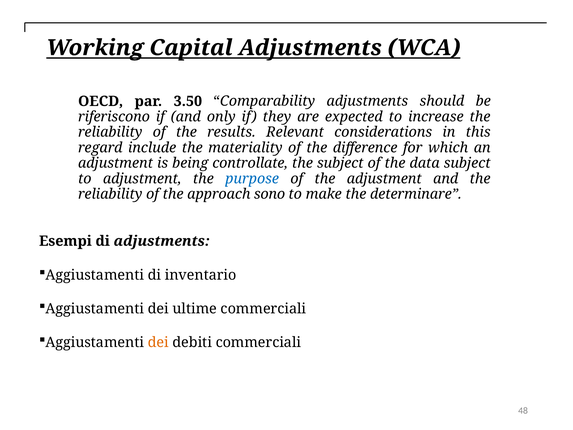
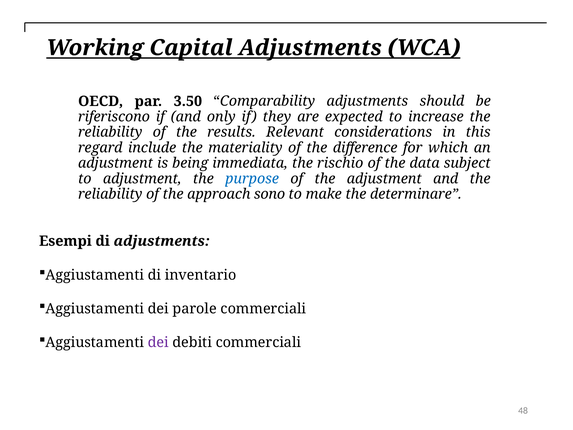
controllate: controllate -> immediata (250, 163)
the subject: subject -> rischio (340, 163)
ultime: ultime -> parole (195, 309)
dei colour: orange -> purple (158, 342)
